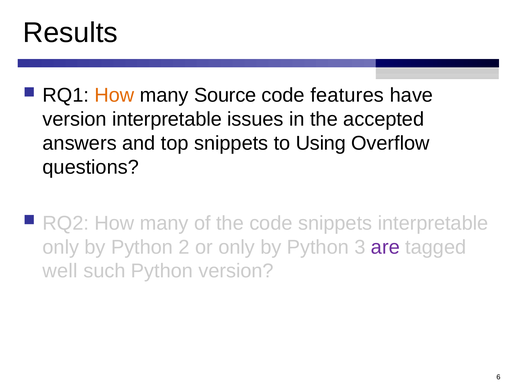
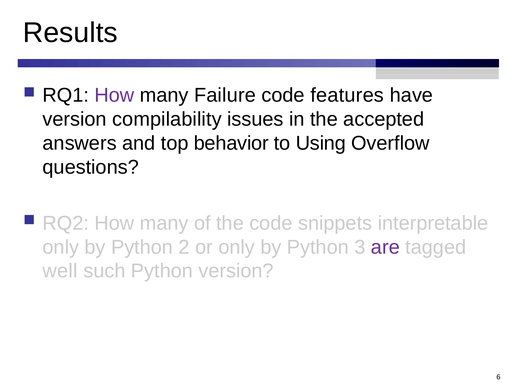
How colour: orange -> purple (114, 95)
Source: Source -> Failure (225, 95)
version interpretable: interpretable -> compilability (167, 119)
top snippets: snippets -> behavior (231, 143)
